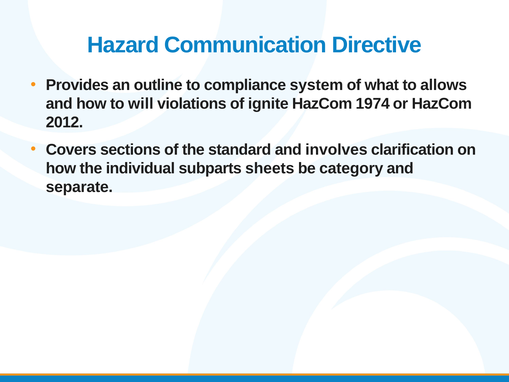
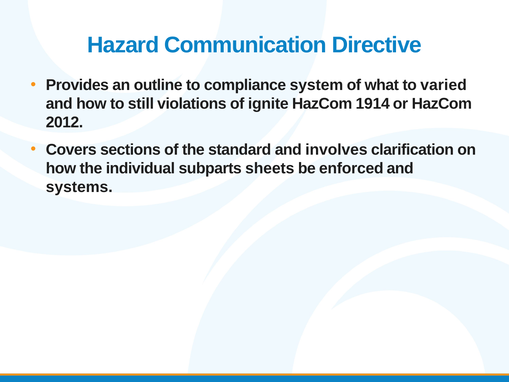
allows: allows -> varied (444, 85)
will: will -> still (141, 104)
1974: 1974 -> 1914 (373, 104)
category: category -> enforced (351, 168)
separate: separate -> systems (79, 187)
